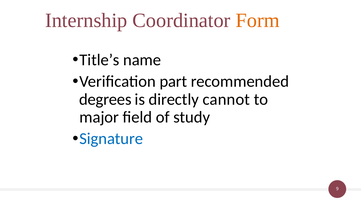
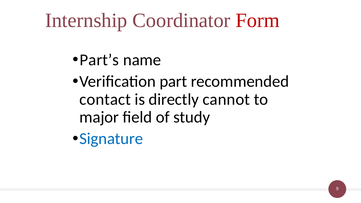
Form colour: orange -> red (258, 20)
Title’s: Title’s -> Part’s (99, 60)
degrees: degrees -> contact (105, 99)
